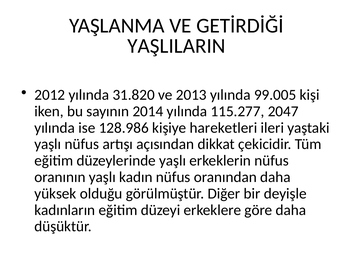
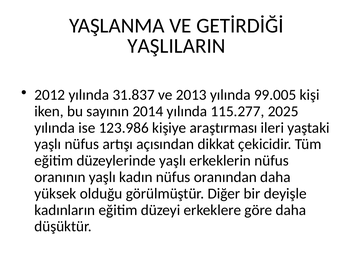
31.820: 31.820 -> 31.837 (134, 95)
2047: 2047 -> 2025 (283, 111)
128.986: 128.986 -> 123.986 (124, 128)
hareketleri: hareketleri -> araştırması (224, 128)
